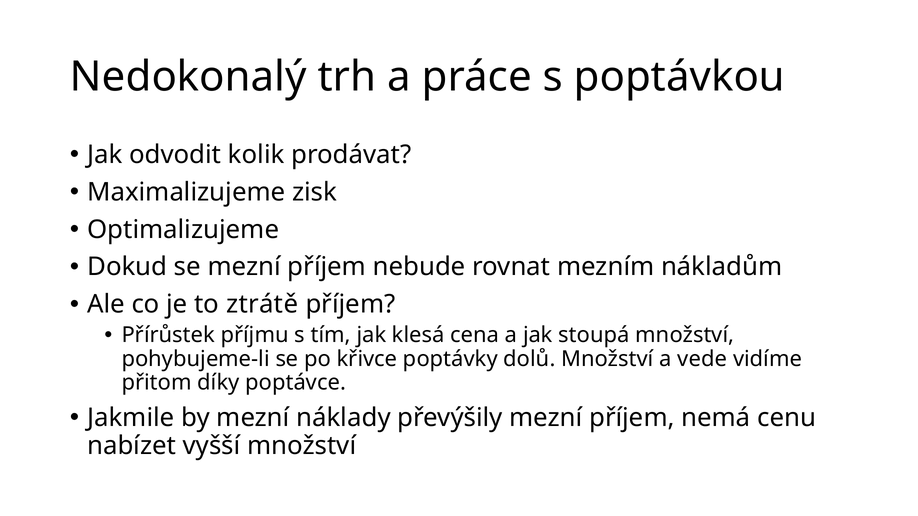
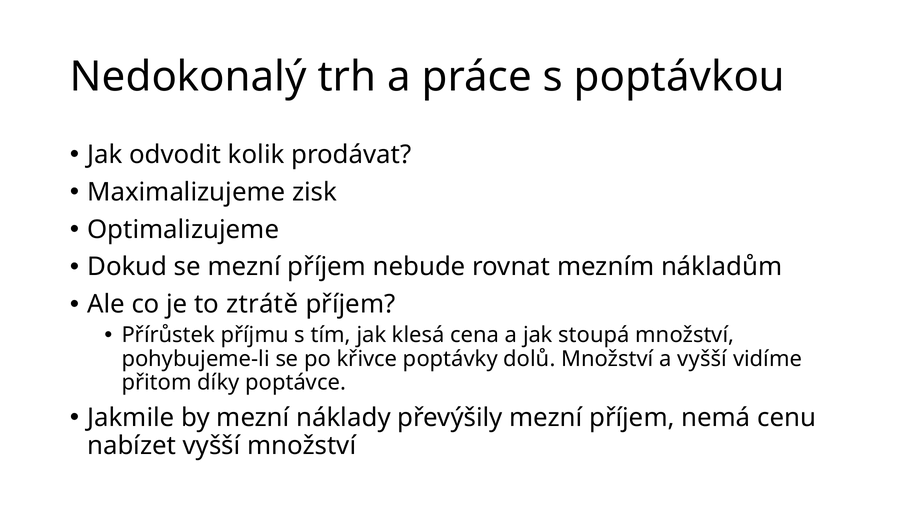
a vede: vede -> vyšší (702, 359)
